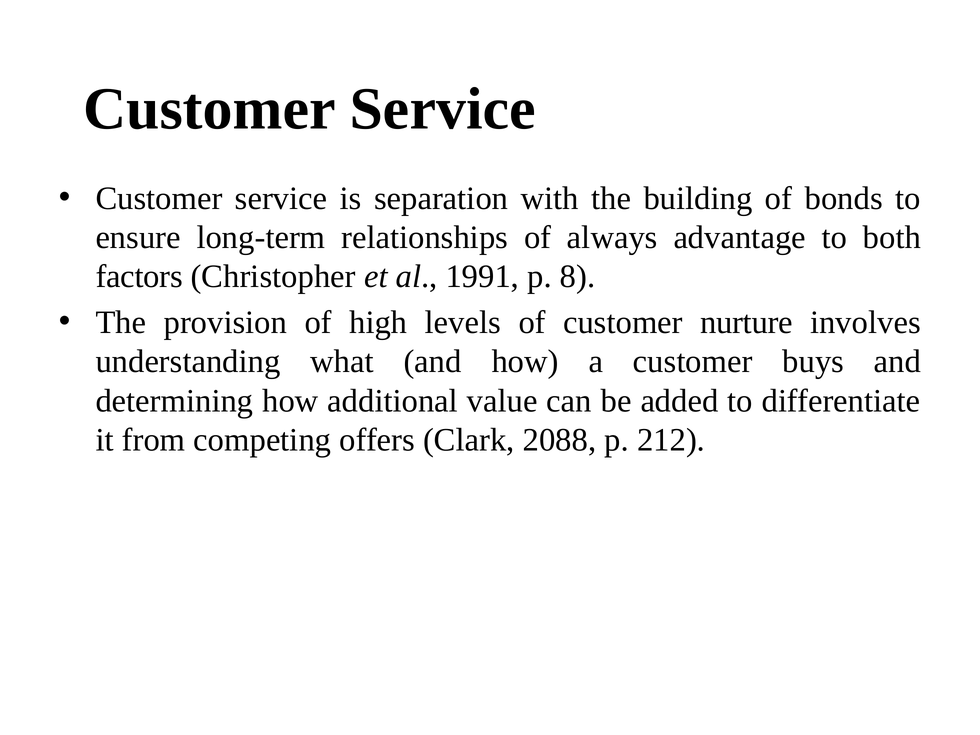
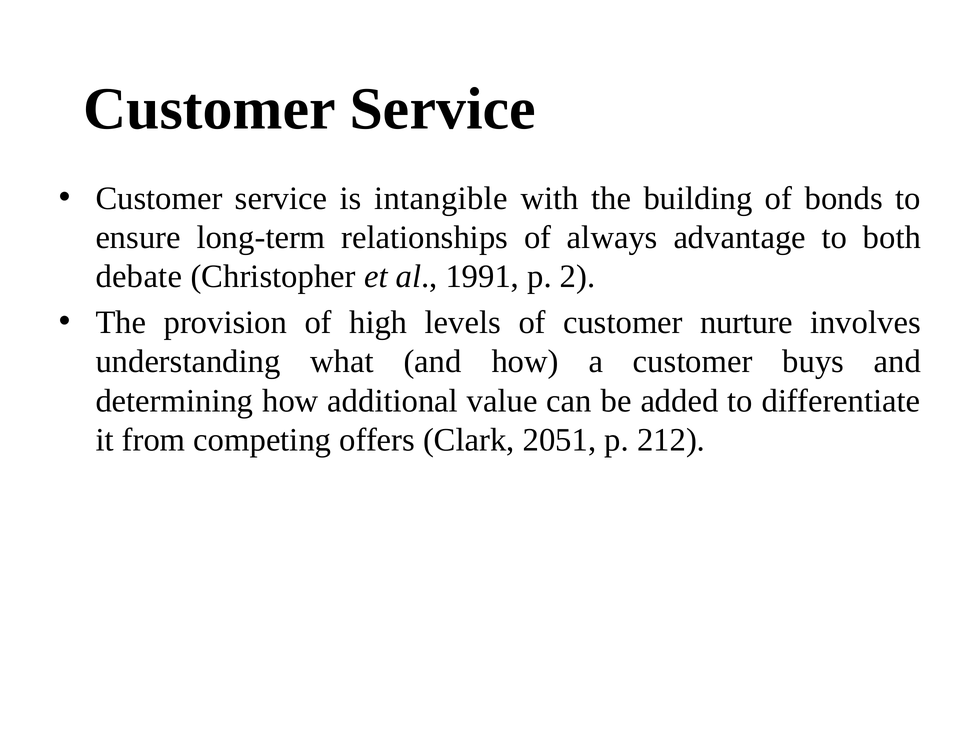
separation: separation -> intangible (441, 198)
factors: factors -> debate (139, 277)
8: 8 -> 2 (578, 277)
2088: 2088 -> 2051 (560, 440)
